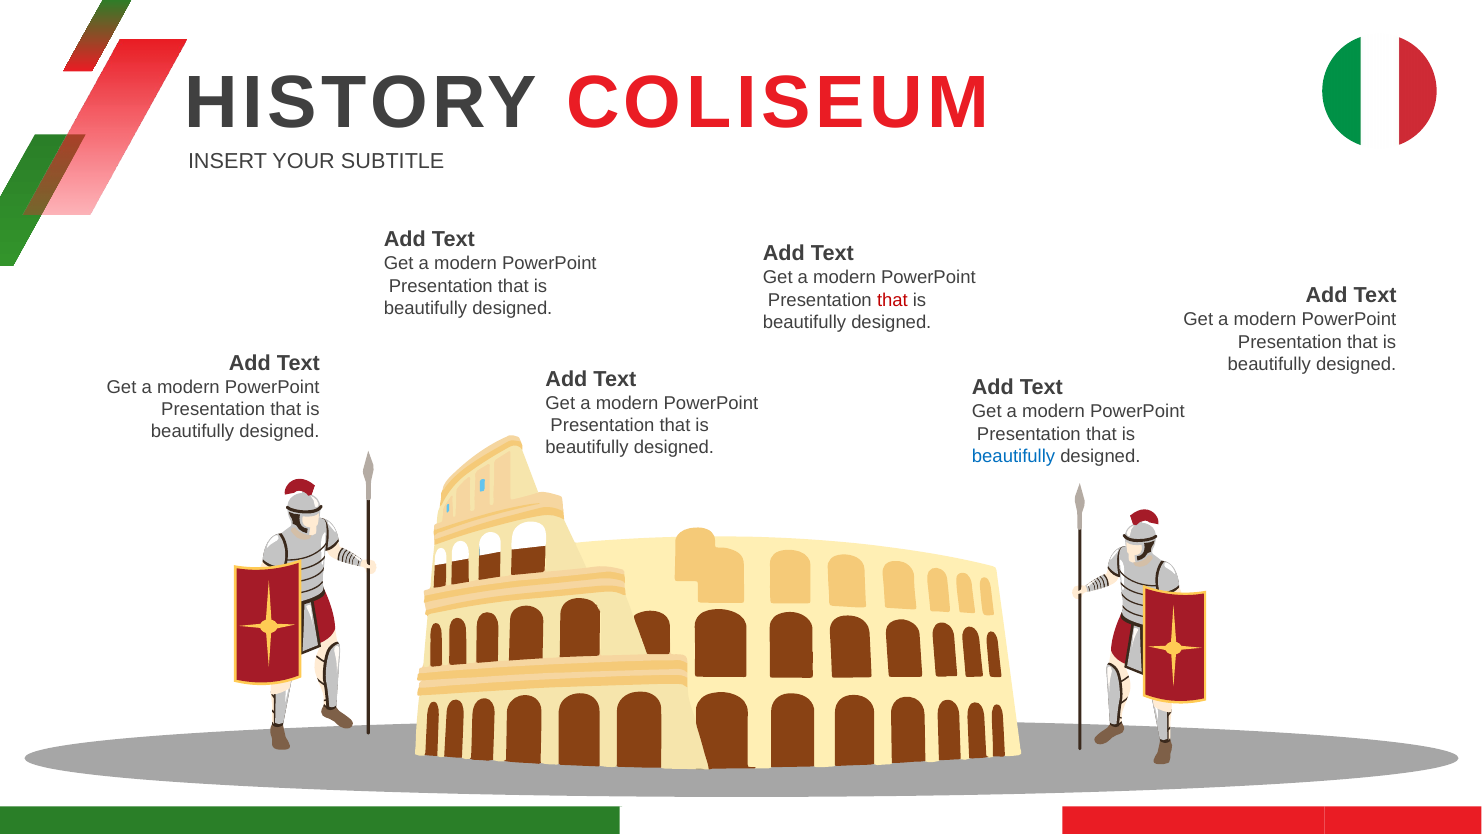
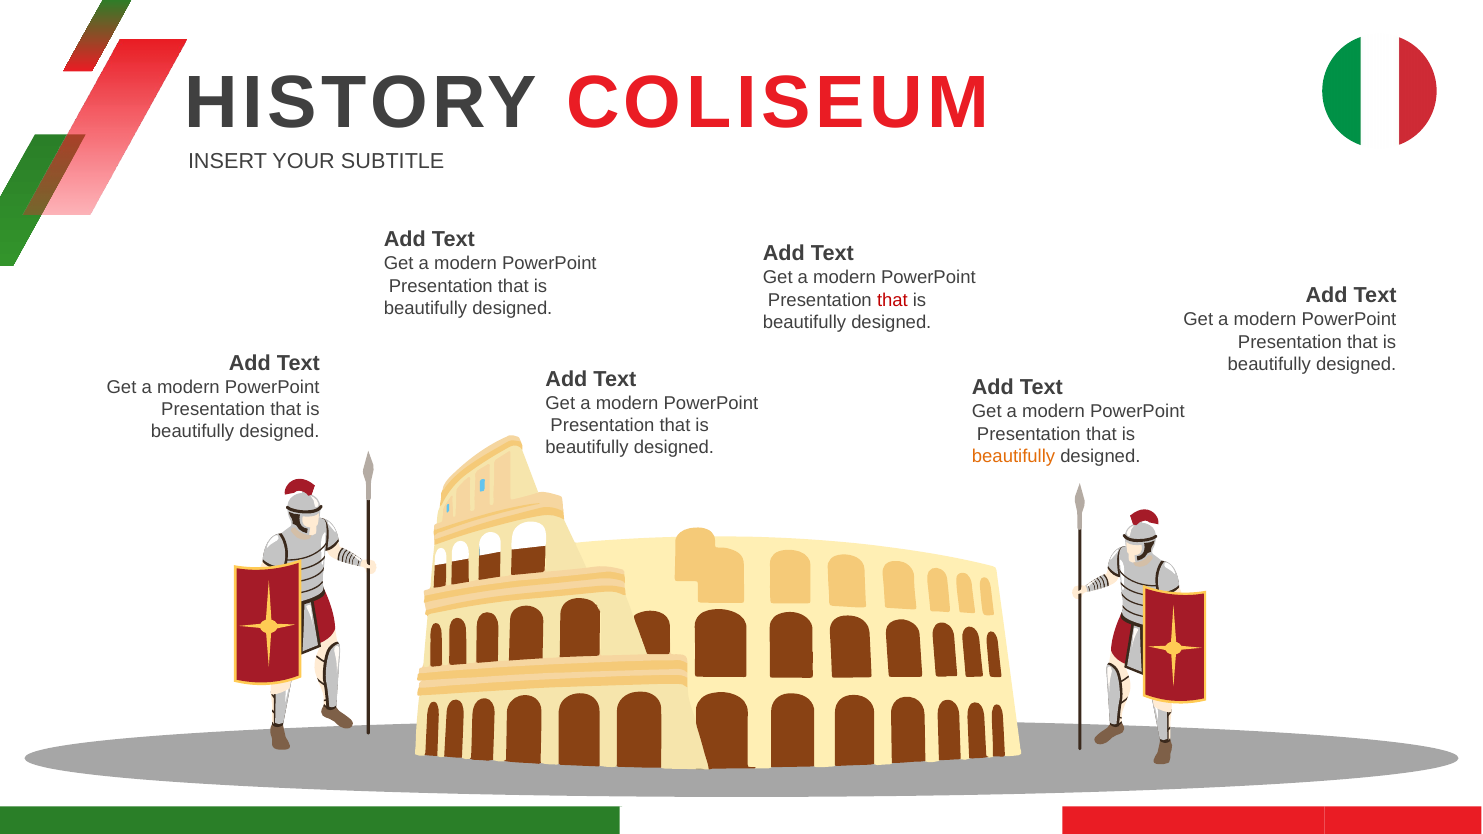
beautifully colour: blue -> orange (1014, 456)
